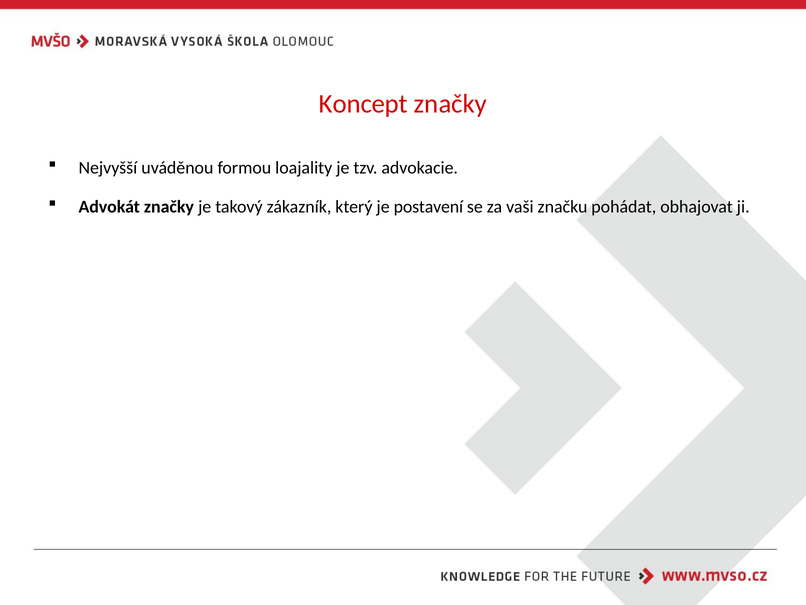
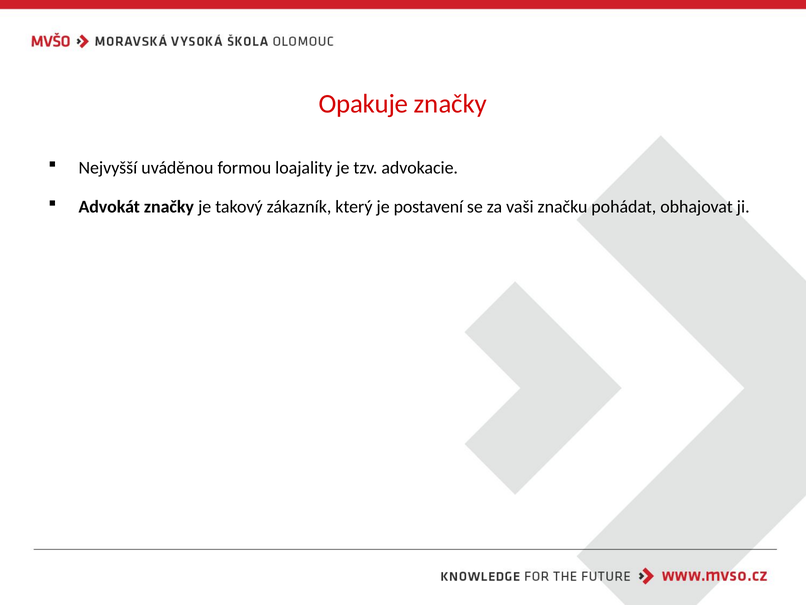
Koncept: Koncept -> Opakuje (363, 104)
